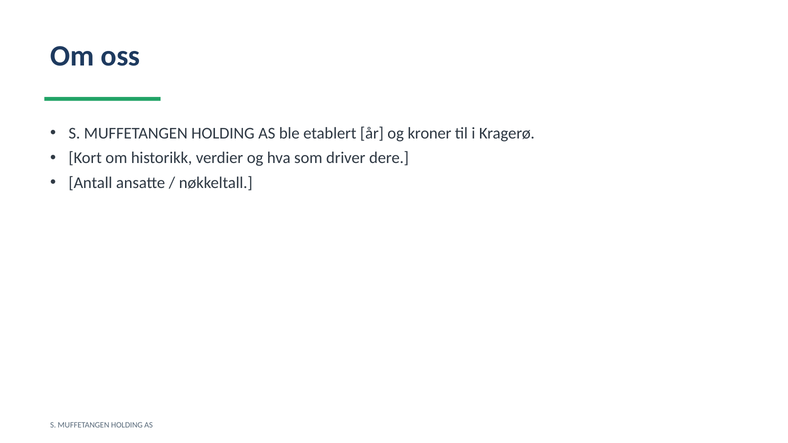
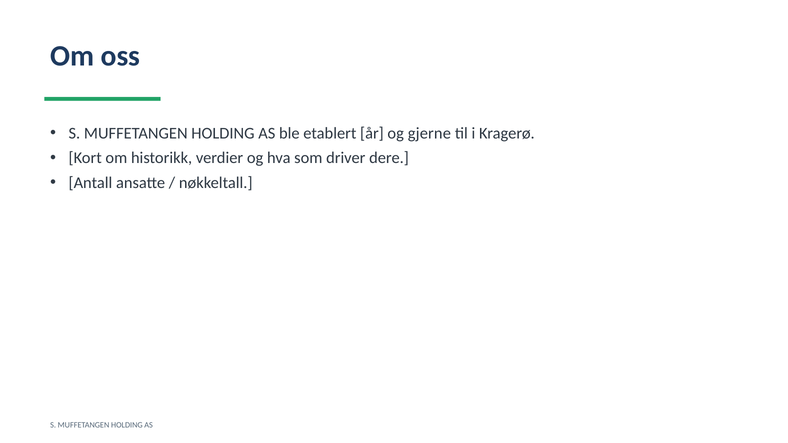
kroner: kroner -> gjerne (429, 133)
